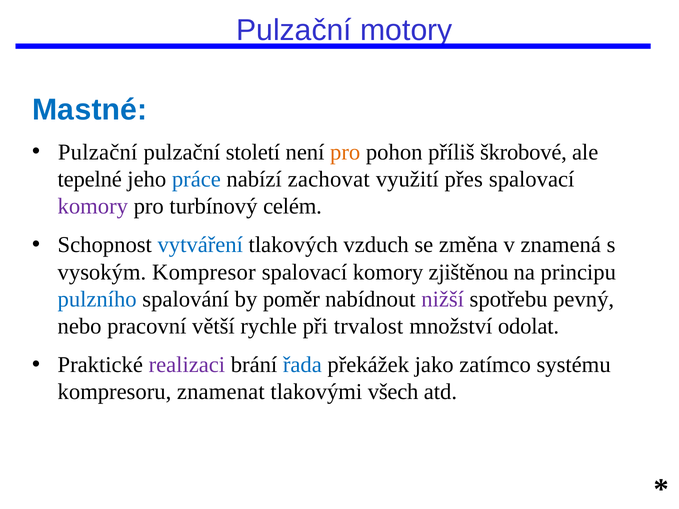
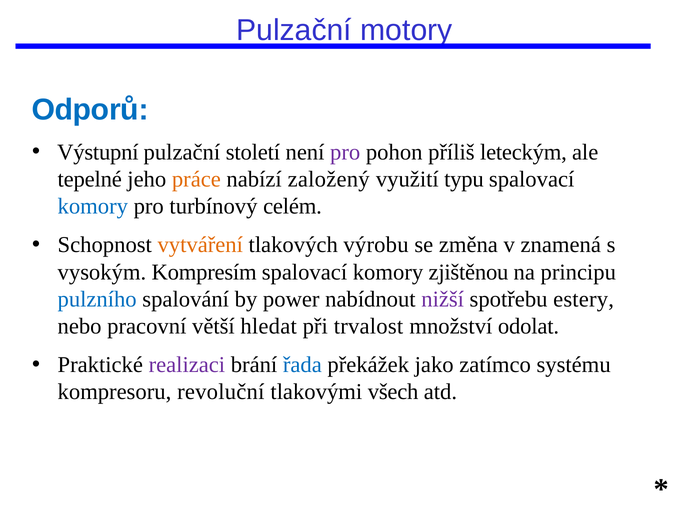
Mastné: Mastné -> Odporů (90, 110)
Pulzační: Pulzační -> Výstupní (98, 152)
pro colour: orange -> purple (345, 152)
škrobové: škrobové -> leteckým (523, 152)
práce colour: blue -> orange (196, 179)
zachovat: zachovat -> založený (329, 179)
přes: přes -> typu (464, 179)
komory colour: purple -> blue (93, 207)
vytváření colour: blue -> orange (200, 245)
vzduch: vzduch -> výrobu (376, 245)
Kompresor: Kompresor -> Kompresím (204, 272)
poměr: poměr -> power (291, 299)
pevný: pevný -> estery (584, 299)
rychle: rychle -> hledat (269, 327)
znamenat: znamenat -> revoluční (221, 392)
